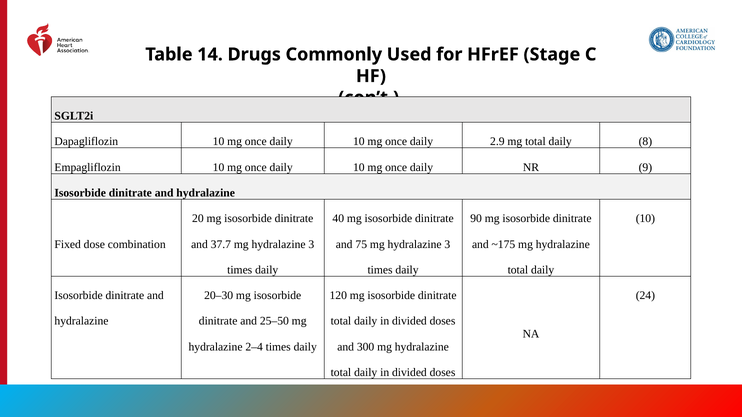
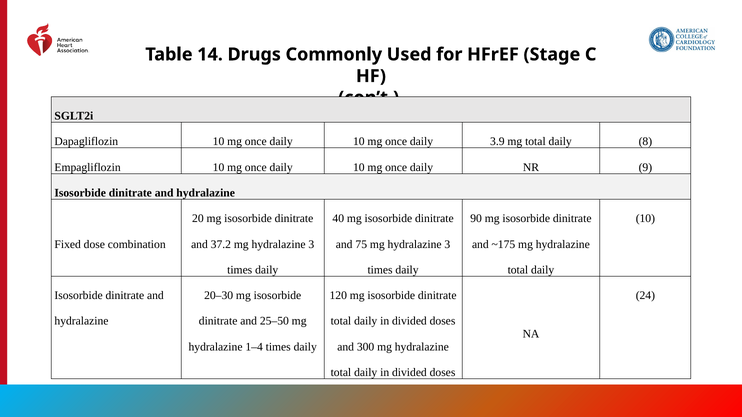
2.9: 2.9 -> 3.9 (497, 142)
37.7: 37.7 -> 37.2 (221, 244)
2–4: 2–4 -> 1–4 (254, 347)
